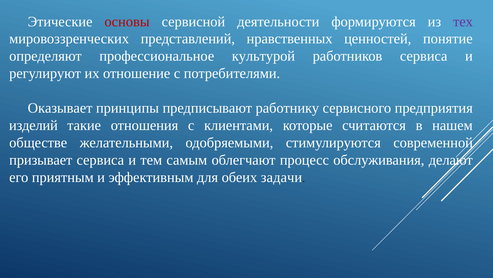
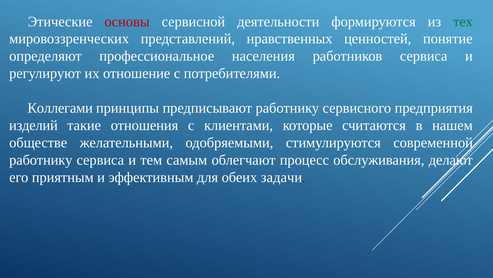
тех colour: purple -> green (463, 22)
культурой: культурой -> населения (263, 56)
Оказывает: Оказывает -> Коллегами (60, 108)
призывает: призывает -> работнику (41, 160)
